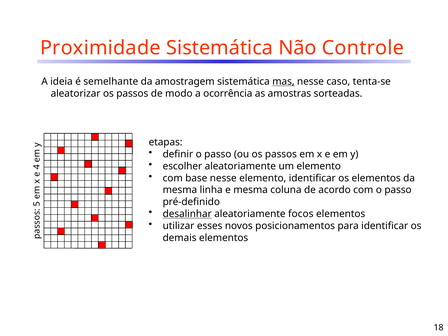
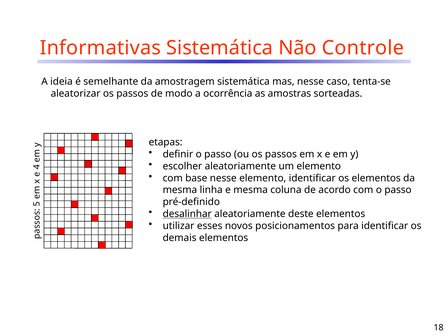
Proximidade: Proximidade -> Informativas (100, 48)
mas underline: present -> none (283, 82)
focos: focos -> deste (301, 214)
